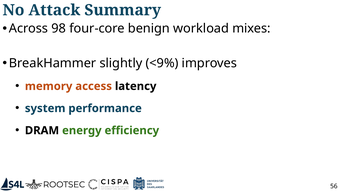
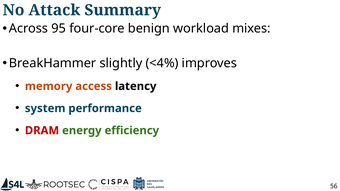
98: 98 -> 95 (59, 29)
<9%: <9% -> <4% (162, 63)
DRAM colour: black -> red (42, 131)
